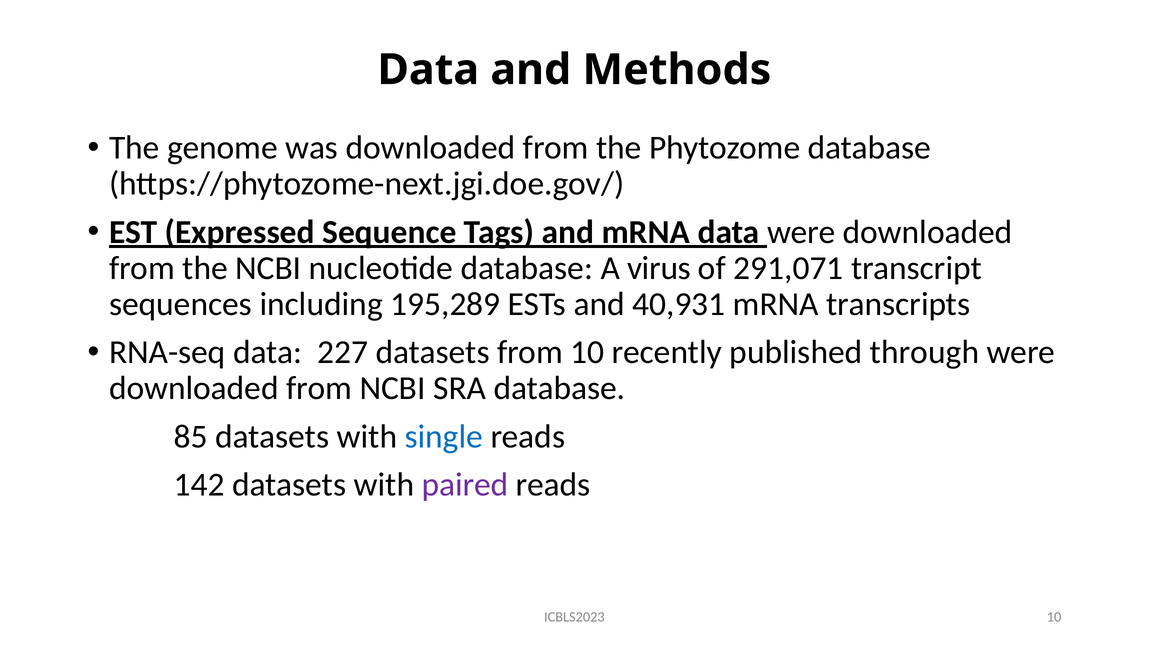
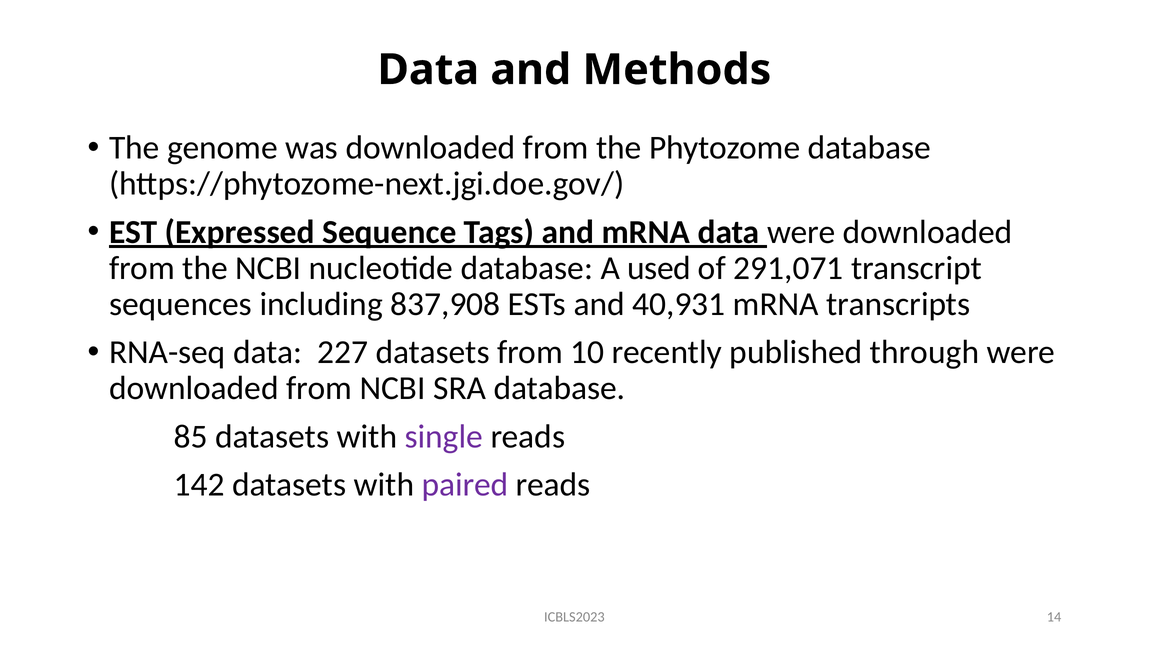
virus: virus -> used (659, 268)
195,289: 195,289 -> 837,908 (445, 304)
single colour: blue -> purple (444, 437)
ICBLS2023 10: 10 -> 14 (1054, 617)
